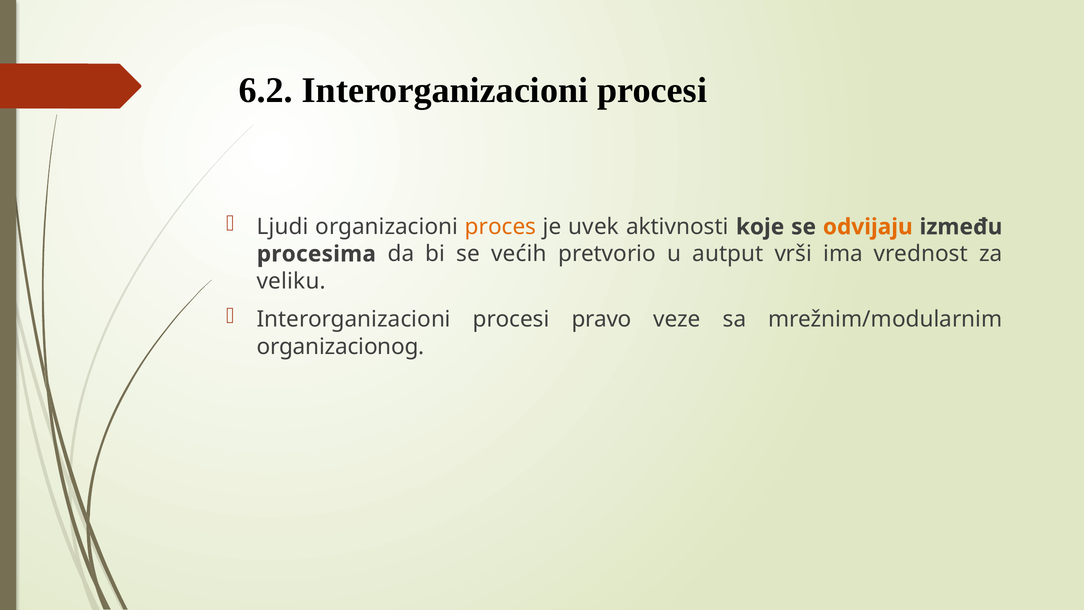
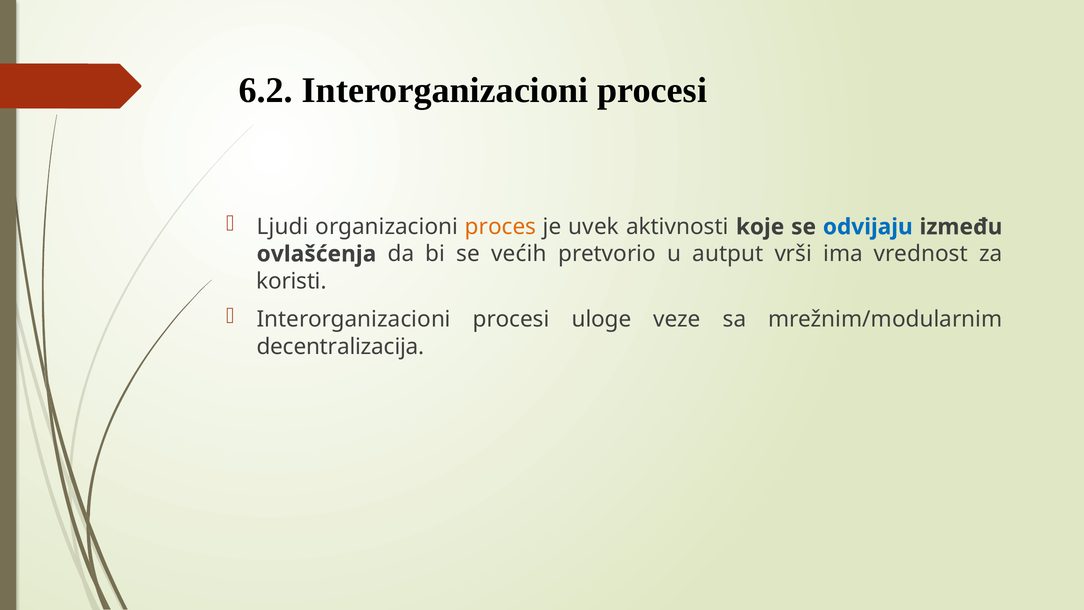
odvijaju colour: orange -> blue (868, 227)
procesima: procesima -> ovlašćenja (316, 254)
veliku: veliku -> koristi (292, 281)
pravo: pravo -> uloge (602, 319)
organizacionog: organizacionog -> decentralizacija (341, 347)
